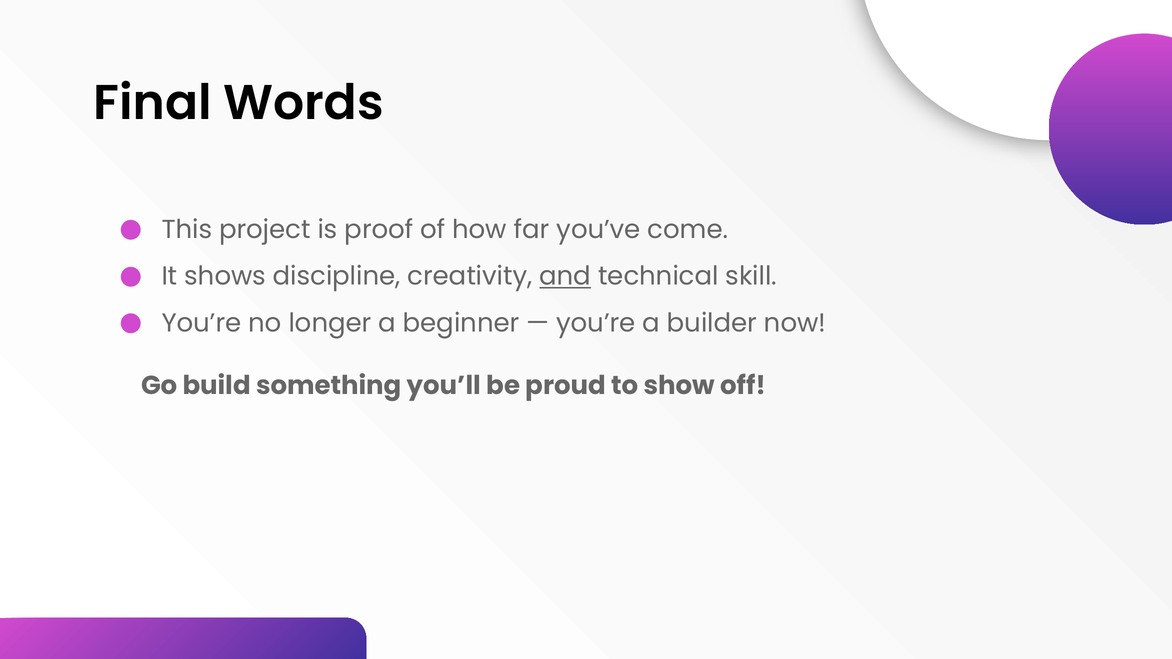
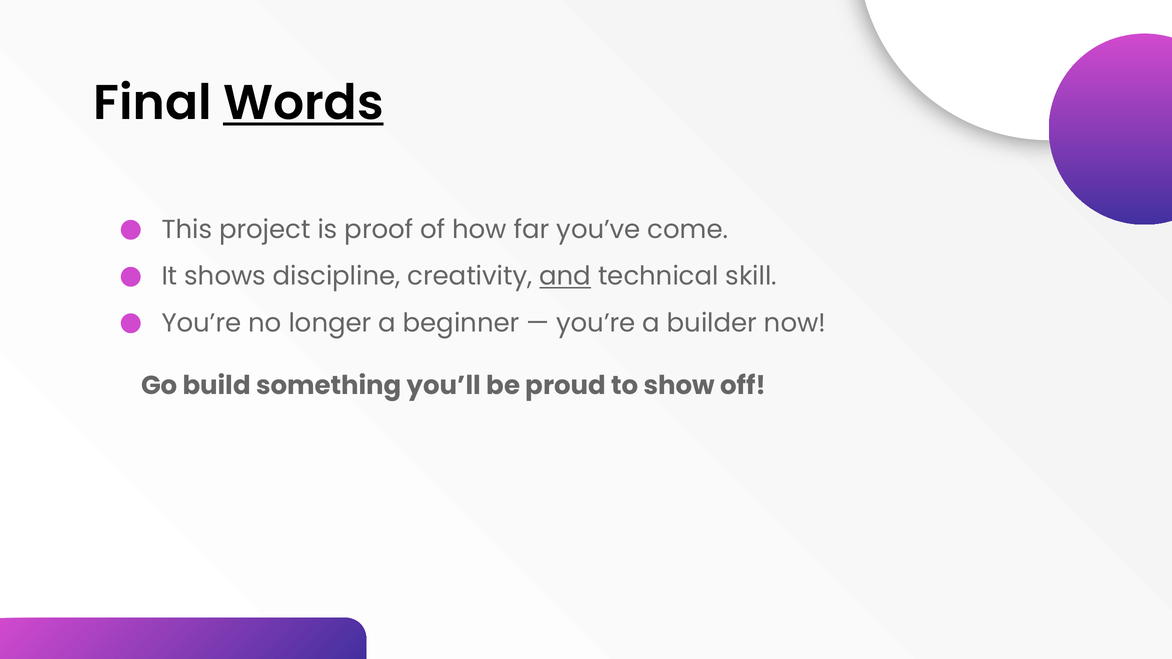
Words underline: none -> present (303, 103)
